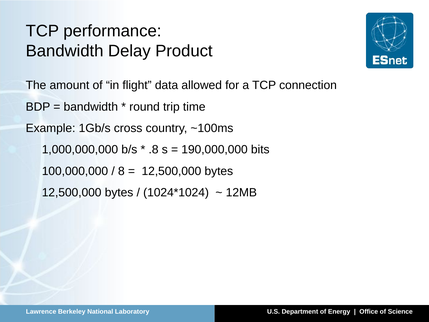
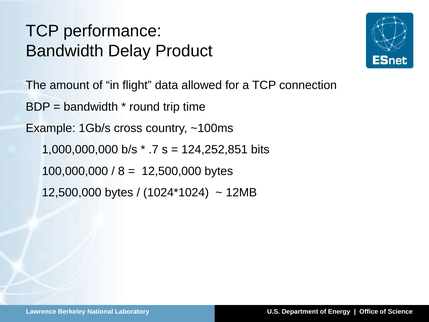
.8: .8 -> .7 (154, 150)
190,000,000: 190,000,000 -> 124,252,851 (215, 150)
